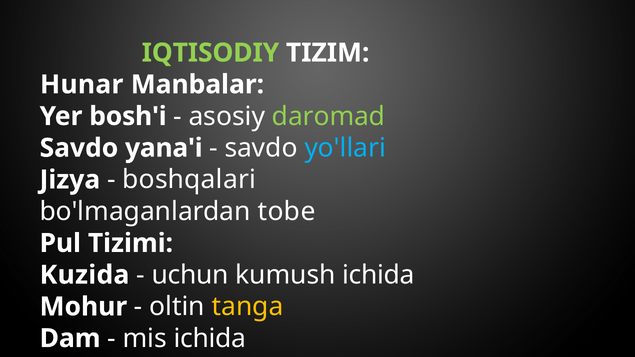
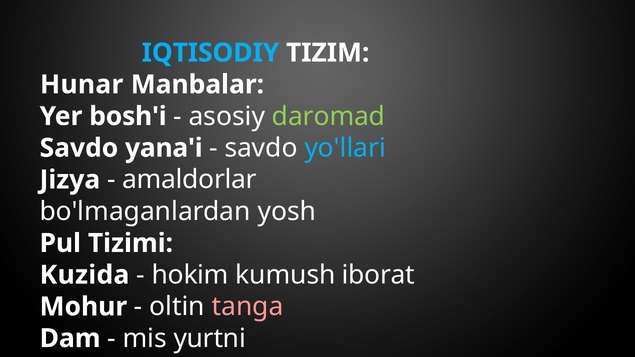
IQTISODIY colour: light green -> light blue (210, 53)
boshqalari: boshqalari -> amaldorlar (189, 180)
tobe: tobe -> yosh (287, 212)
uchun: uchun -> hokim (190, 275)
kumush ichida: ichida -> iborat (378, 275)
tanga colour: yellow -> pink (248, 307)
mis ichida: ichida -> yurtni (210, 339)
